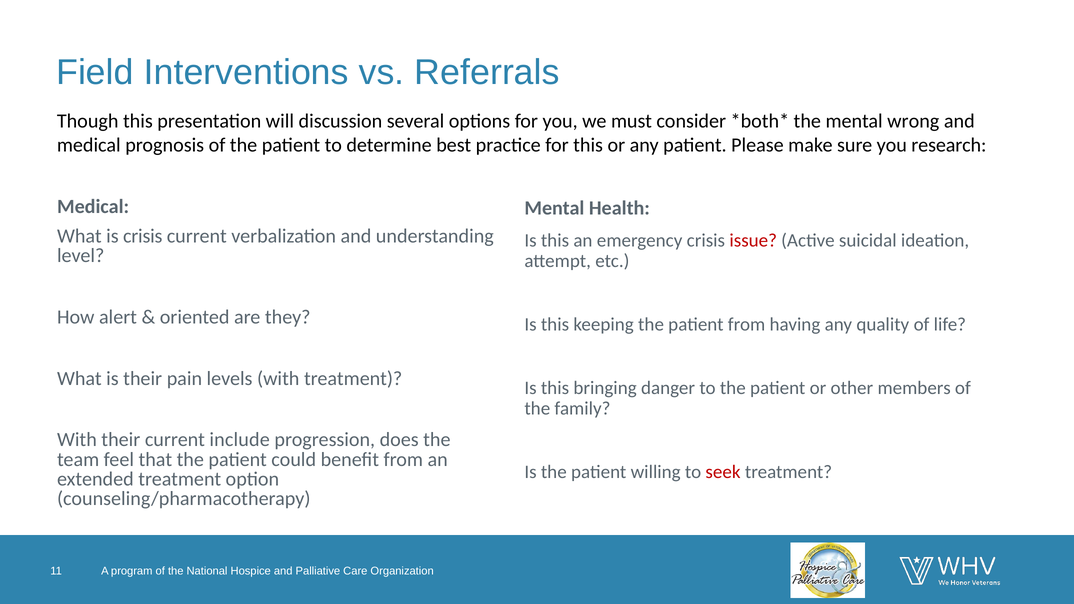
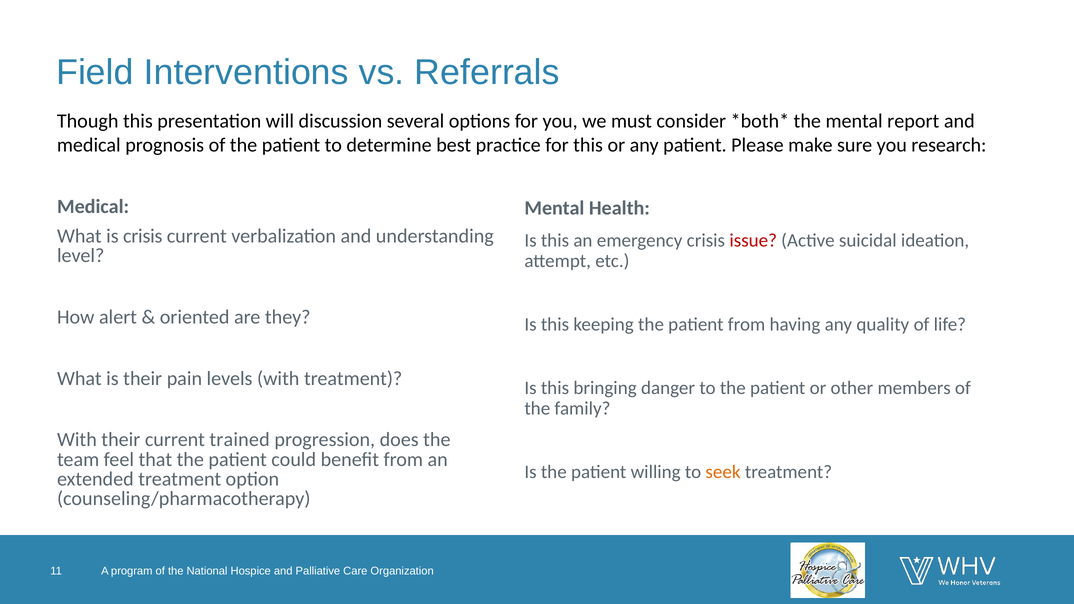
wrong: wrong -> report (913, 121)
include: include -> trained (240, 440)
seek colour: red -> orange (723, 472)
